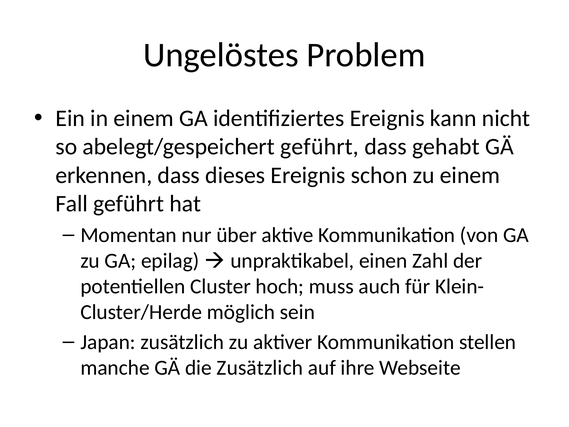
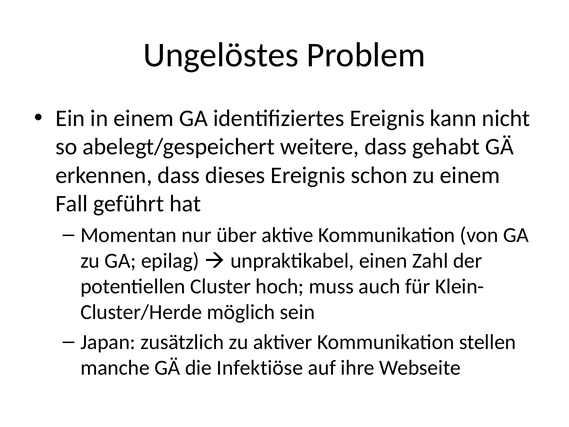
abelegt/gespeichert geführt: geführt -> weitere (320, 147)
die Zusätzlich: Zusätzlich -> Infektiöse (260, 368)
